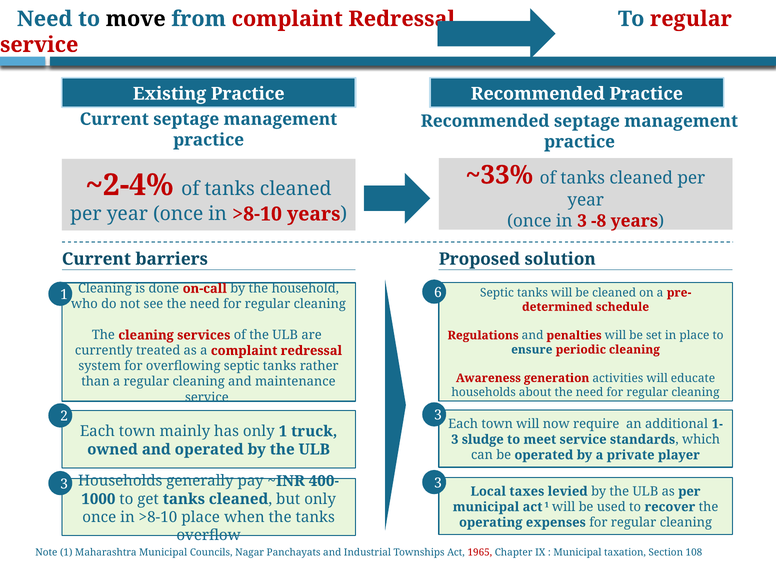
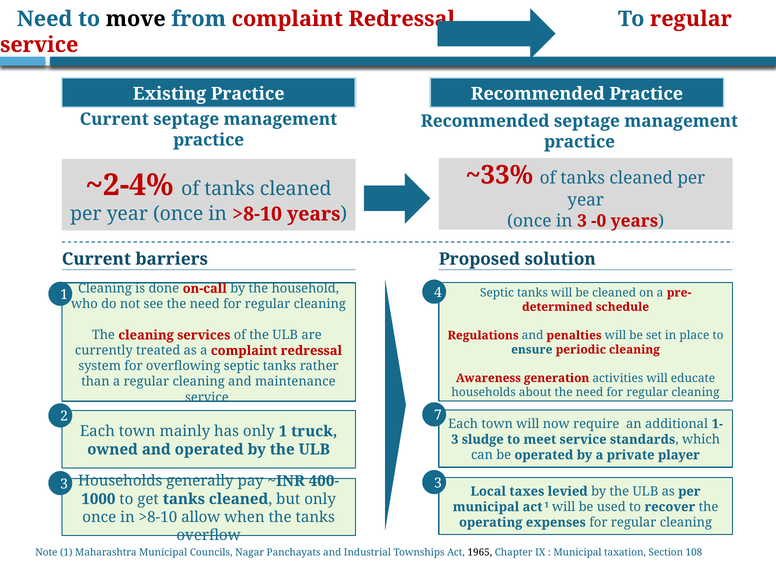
-8: -8 -> -0 (599, 221)
6: 6 -> 4 (438, 293)
2 3: 3 -> 7 (438, 415)
>8-10 place: place -> allow (201, 517)
1965 colour: red -> black (480, 552)
